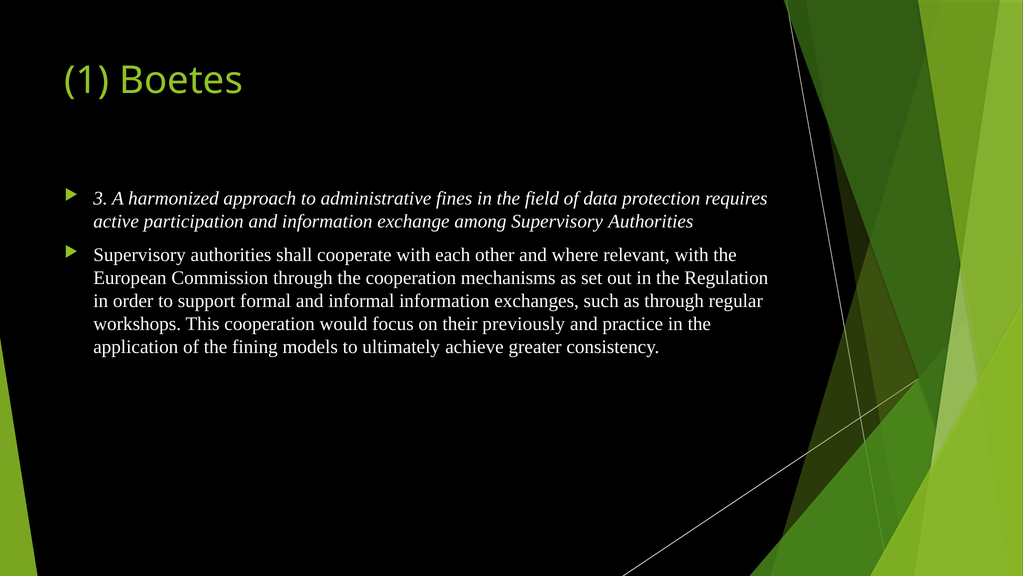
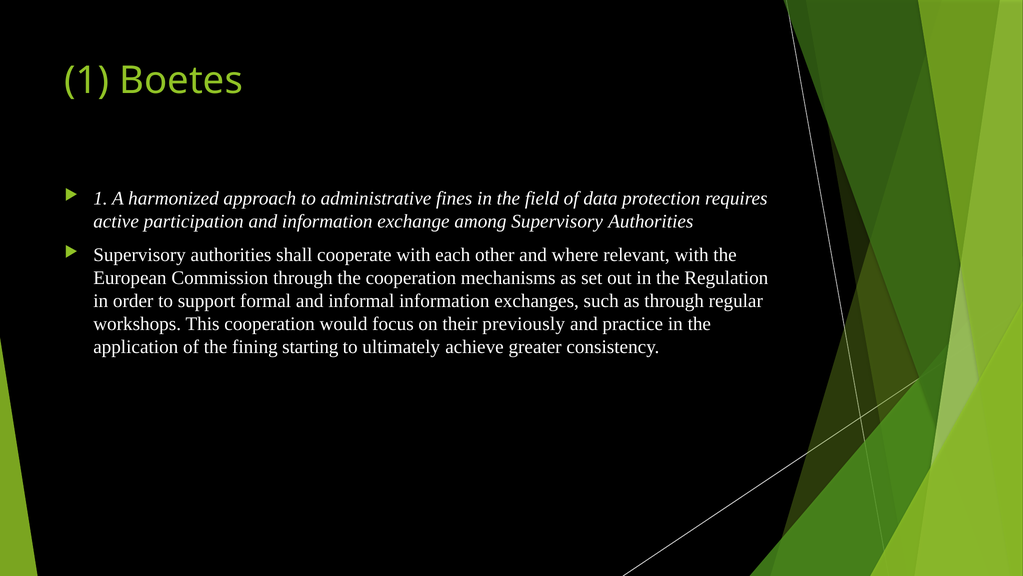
3: 3 -> 1 (100, 198)
models: models -> starting (310, 347)
